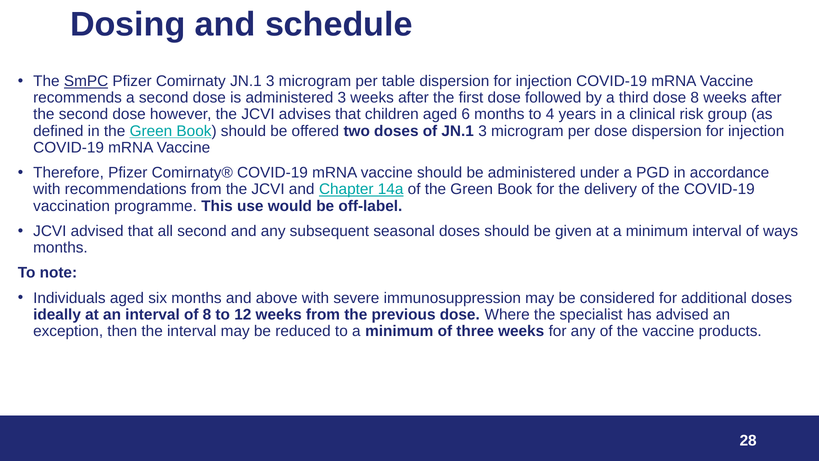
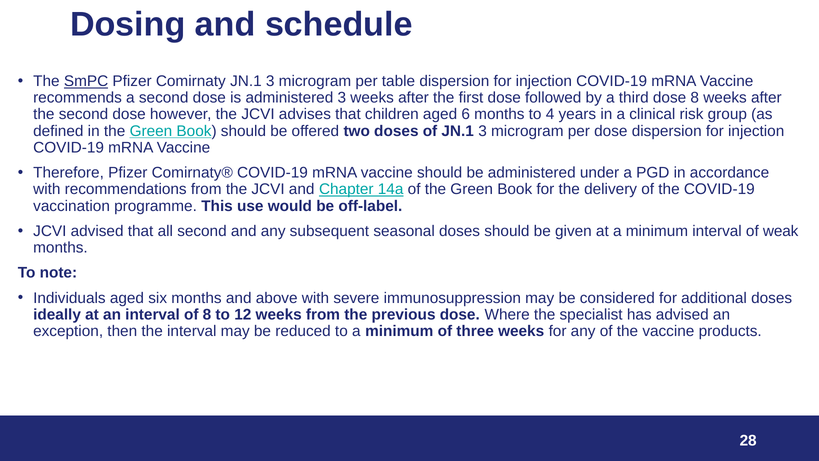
ways: ways -> weak (781, 231)
